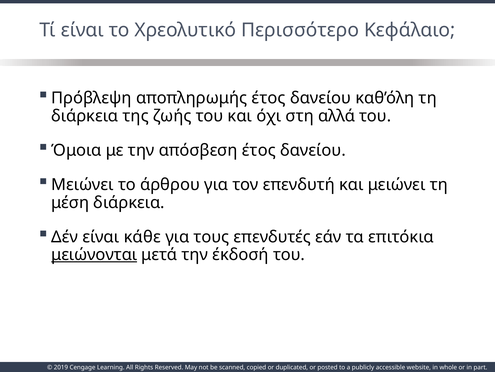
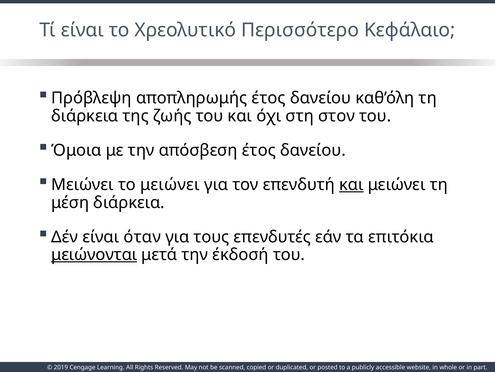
αλλά: αλλά -> στον (337, 116)
το άρθρου: άρθρου -> μειώνει (170, 184)
και underline: none -> present (351, 184)
κάθε: κάθε -> όταν (142, 236)
